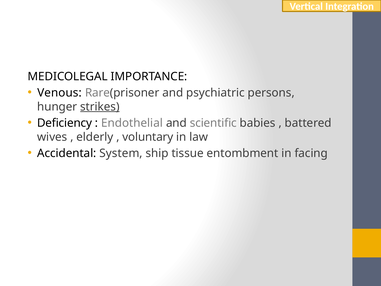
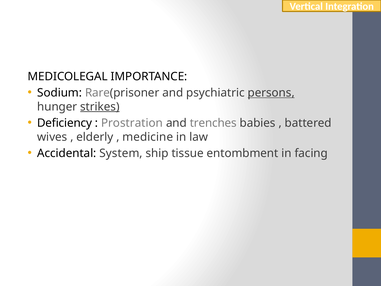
Venous: Venous -> Sodium (60, 93)
persons underline: none -> present (271, 93)
Endothelial: Endothelial -> Prostration (132, 123)
scientific: scientific -> trenches (213, 123)
voluntary: voluntary -> medicine (148, 137)
